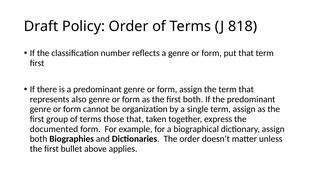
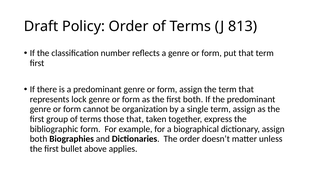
818: 818 -> 813 (243, 26)
also: also -> lock (79, 99)
documented: documented -> bibliographic (54, 129)
